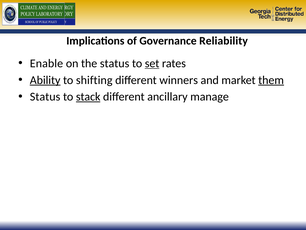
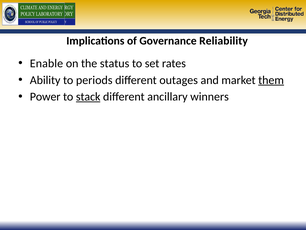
set underline: present -> none (152, 63)
Ability underline: present -> none (45, 80)
shifting: shifting -> periods (94, 80)
winners: winners -> outages (179, 80)
Status: Status -> Power (45, 97)
manage: manage -> winners (210, 97)
